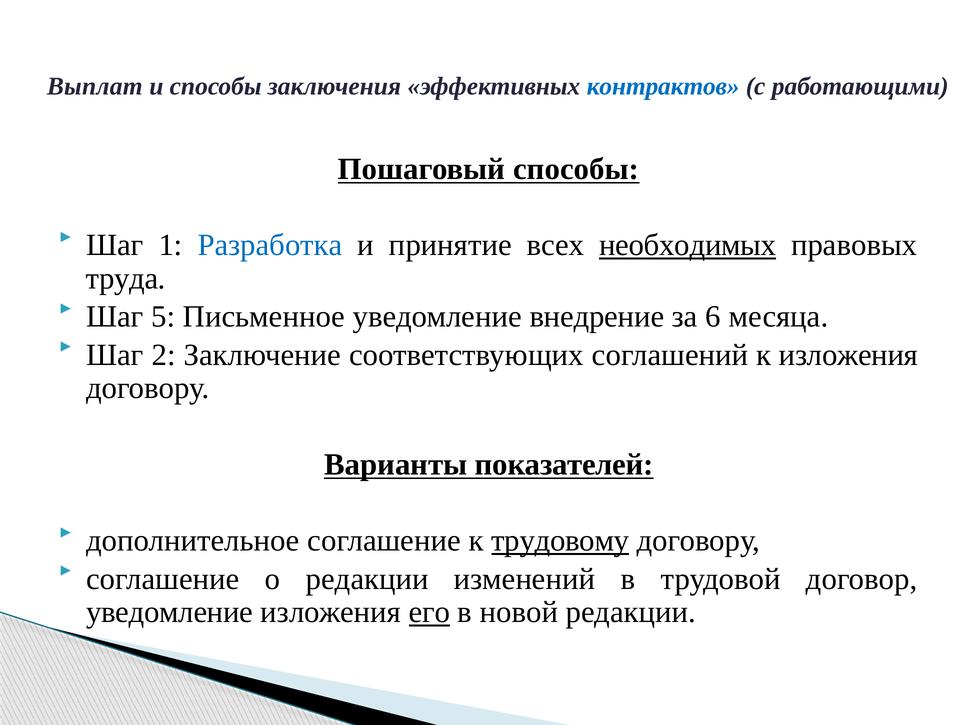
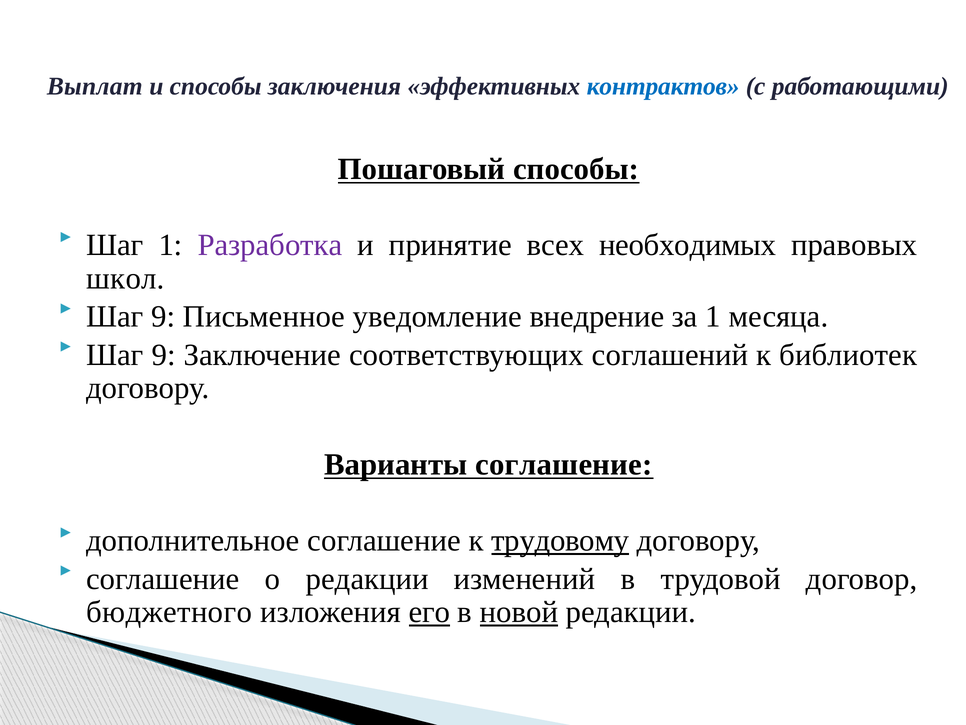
Разработка colour: blue -> purple (270, 245)
необходимых underline: present -> none (688, 245)
труда: труда -> школ (125, 278)
5: 5 -> 9 (163, 317)
за 6: 6 -> 1 (713, 317)
2: 2 -> 9 (164, 355)
к изложения: изложения -> библиотек (848, 355)
Варианты показателей: показателей -> соглашение (564, 464)
уведомление: уведомление -> бюджетного (169, 612)
новой underline: none -> present (519, 612)
